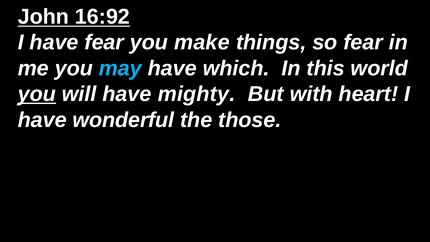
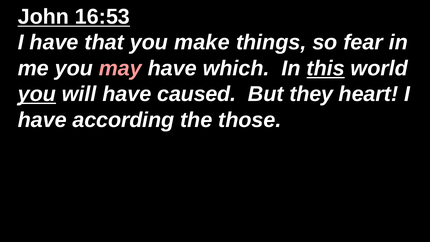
16:92: 16:92 -> 16:53 (102, 17)
have fear: fear -> that (104, 43)
may colour: light blue -> pink (120, 68)
this underline: none -> present (326, 68)
mighty: mighty -> caused (197, 94)
with: with -> they (311, 94)
wonderful: wonderful -> according (123, 120)
